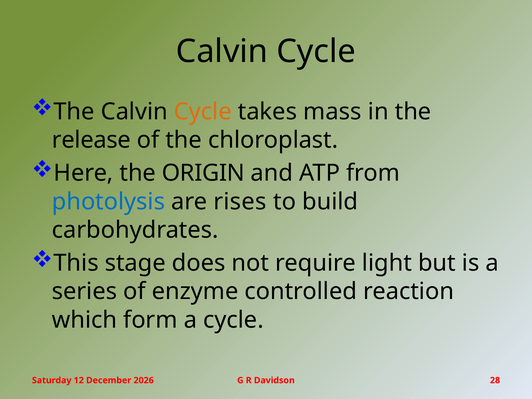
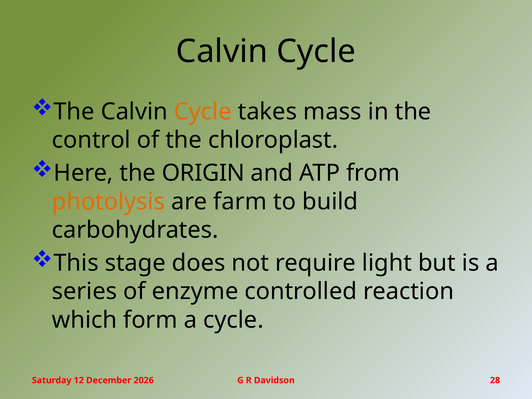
release: release -> control (91, 140)
photolysis colour: blue -> orange (108, 202)
rises: rises -> farm (240, 202)
